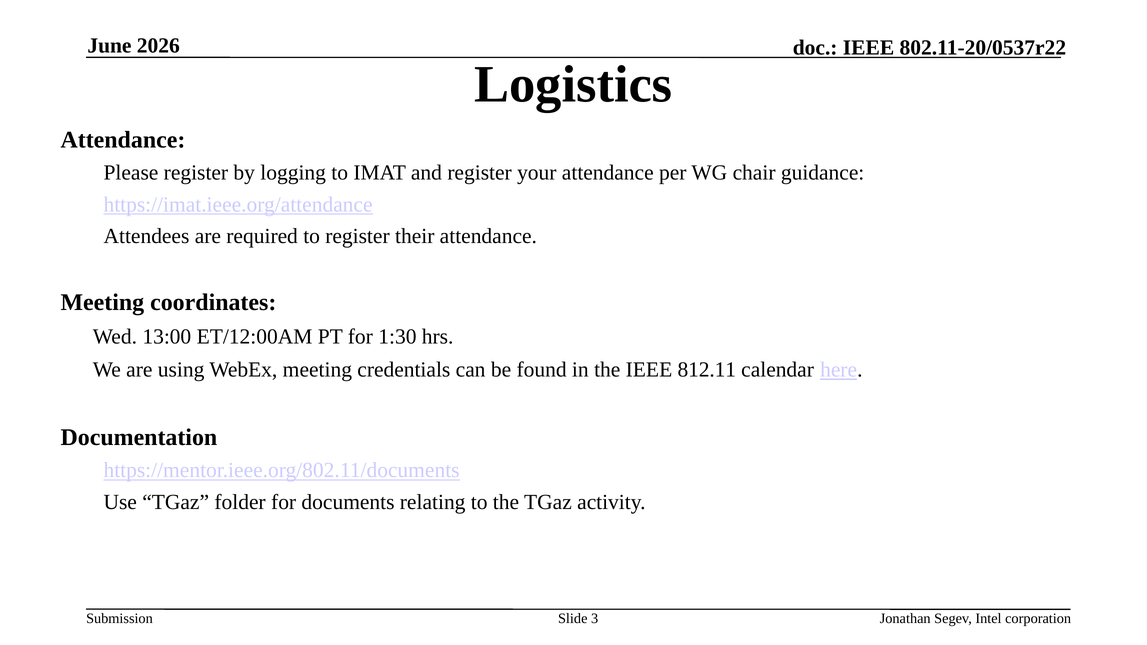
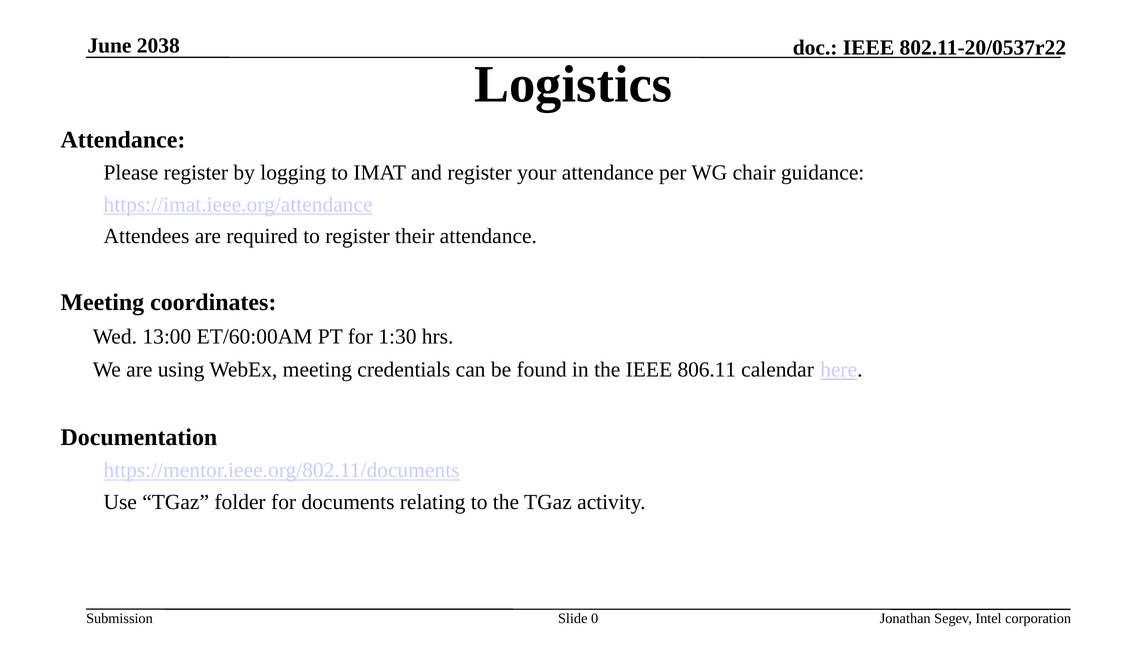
2026: 2026 -> 2038 (158, 46)
ET/12:00AM: ET/12:00AM -> ET/60:00AM (255, 337)
812.11: 812.11 -> 806.11 (707, 370)
3: 3 -> 0 (595, 619)
